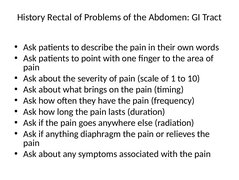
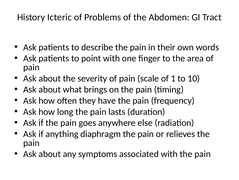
Rectal: Rectal -> Icteric (60, 17)
